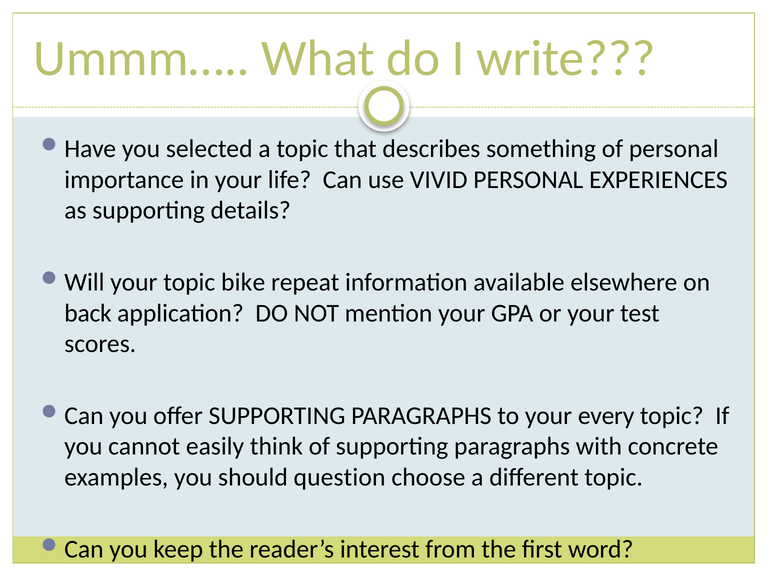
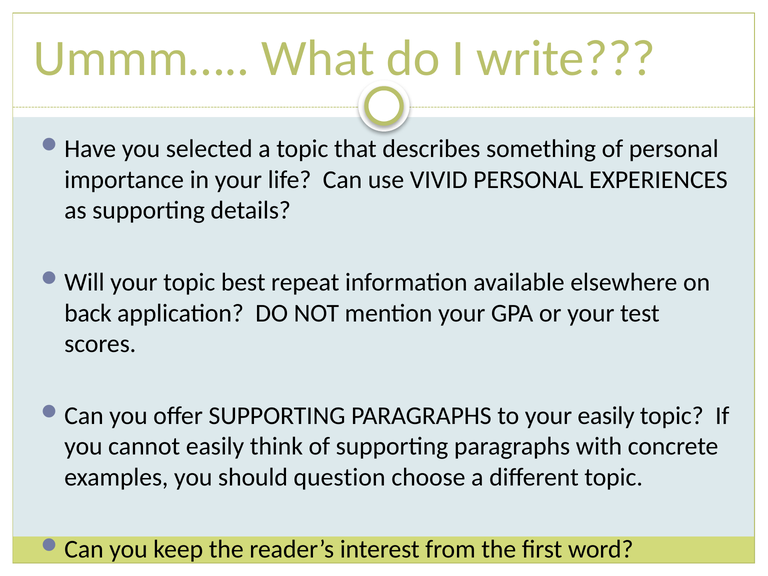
bike: bike -> best (243, 282)
your every: every -> easily (606, 416)
